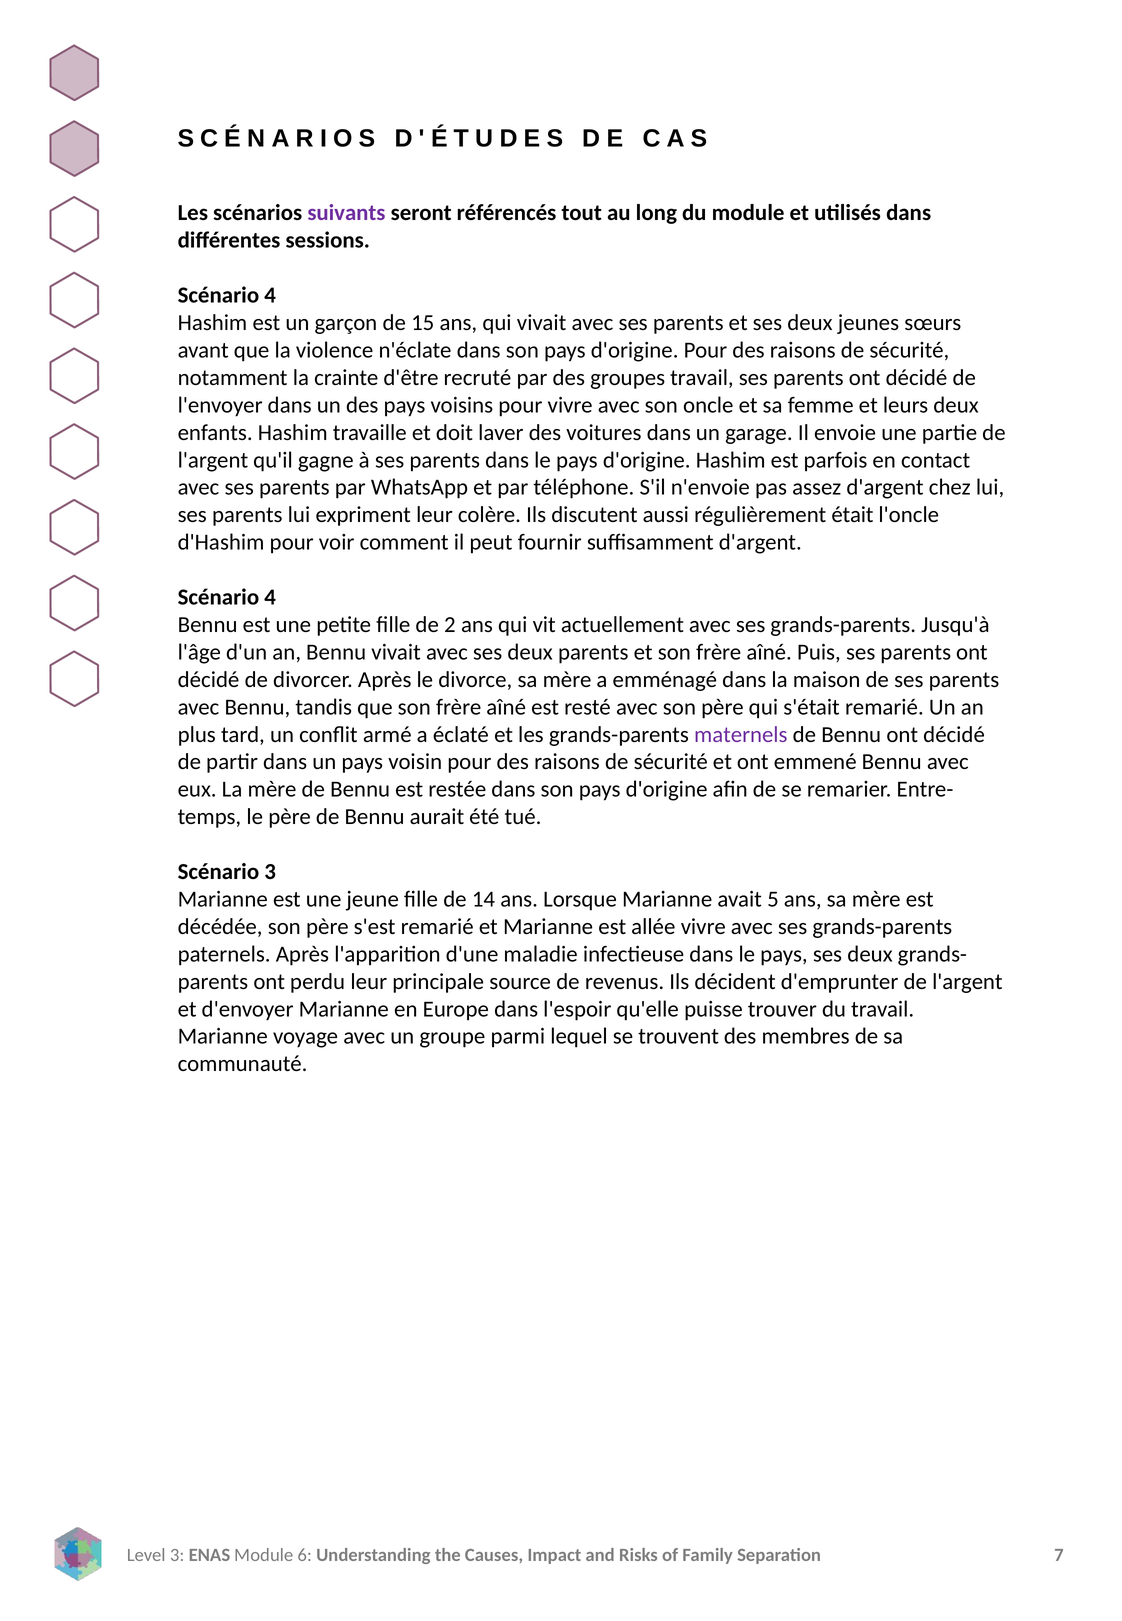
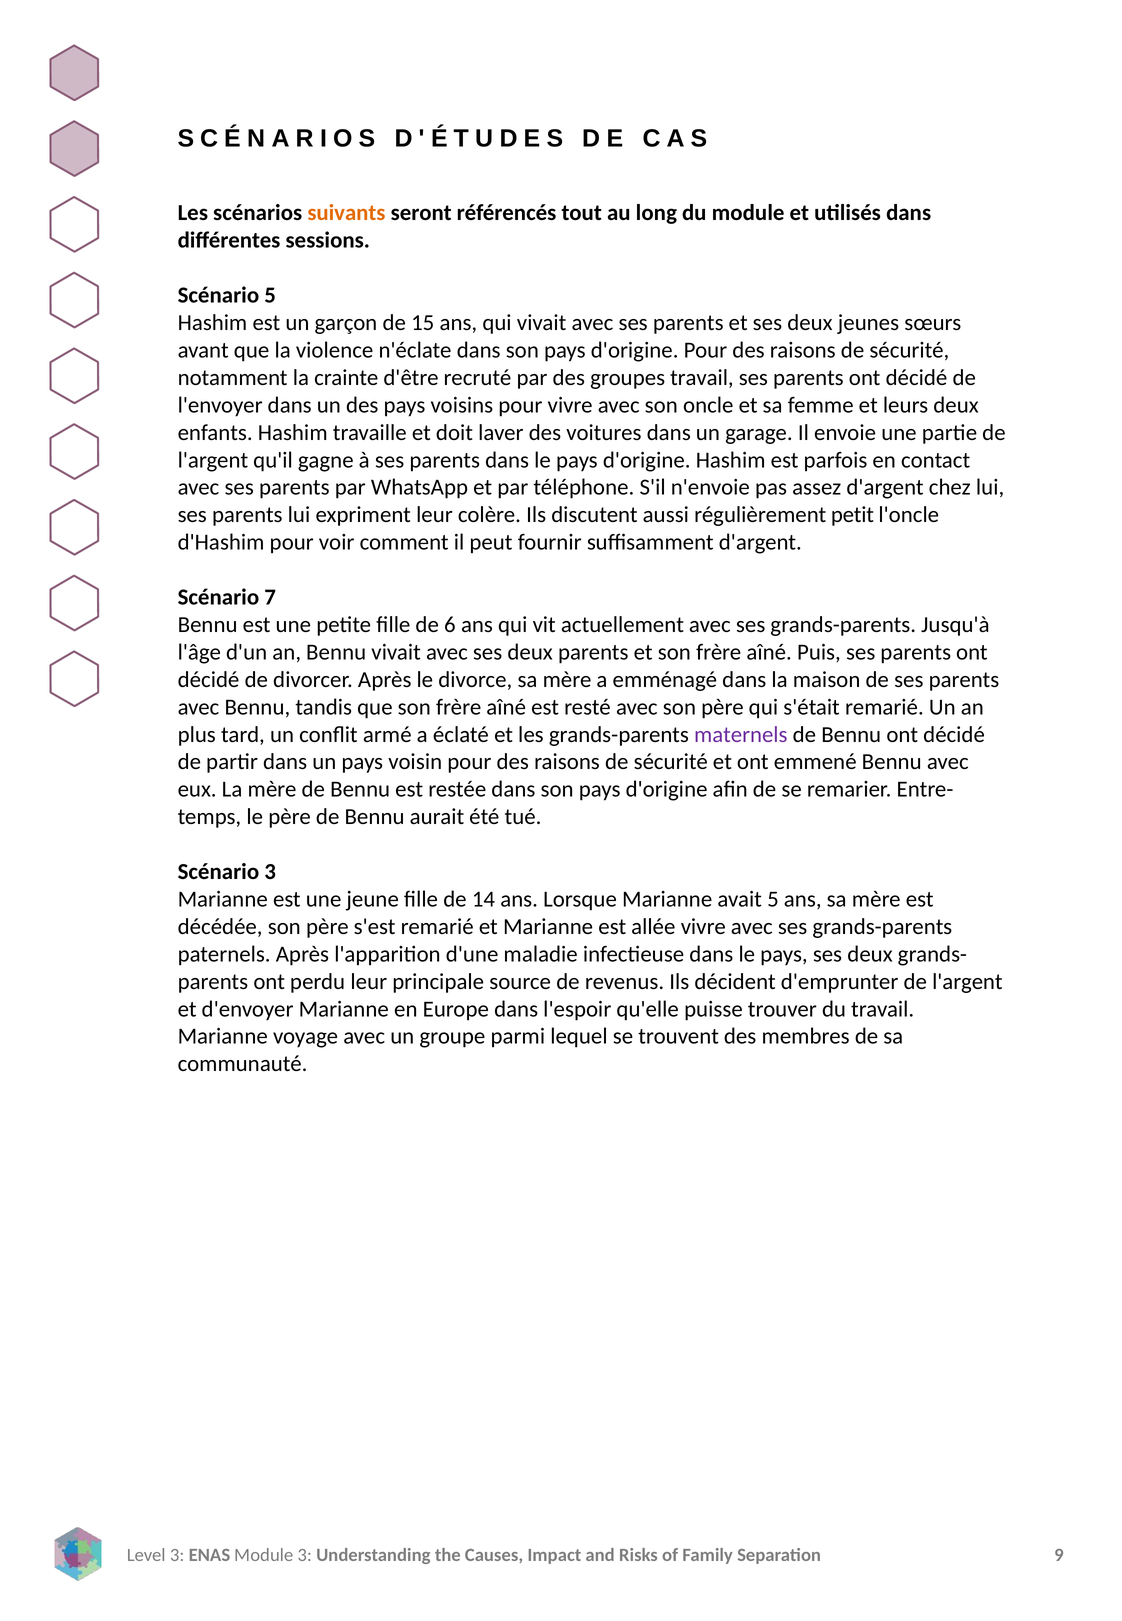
suivants colour: purple -> orange (346, 213)
4: 4 -> 5 (270, 295)
était: était -> petit (852, 515)
4: 4 -> 7 (270, 597)
2: 2 -> 6 (450, 625)
Module 6: 6 -> 3 (305, 1555)
7: 7 -> 9 (1059, 1555)
